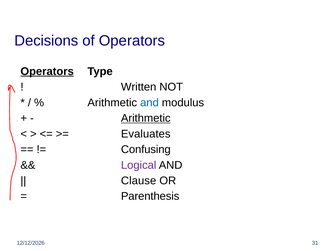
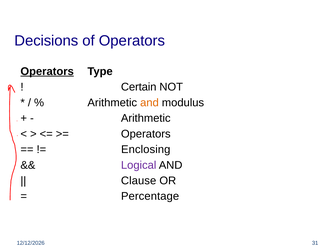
Written: Written -> Certain (139, 87)
and colour: blue -> orange (149, 103)
Arithmetic underline: present -> none (146, 118)
Evaluates: Evaluates -> Operators (146, 134)
Confusing: Confusing -> Enclosing (146, 150)
Parenthesis: Parenthesis -> Percentage (150, 196)
